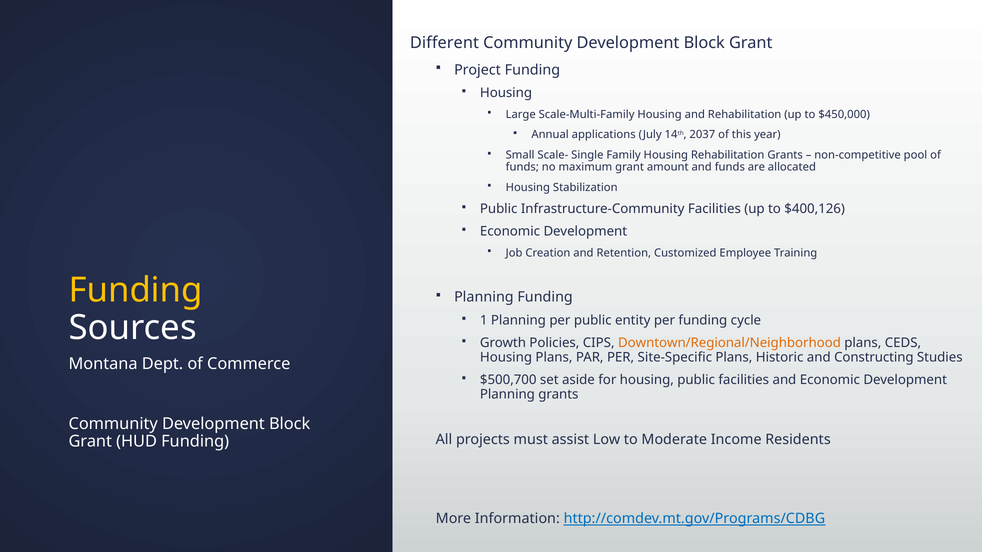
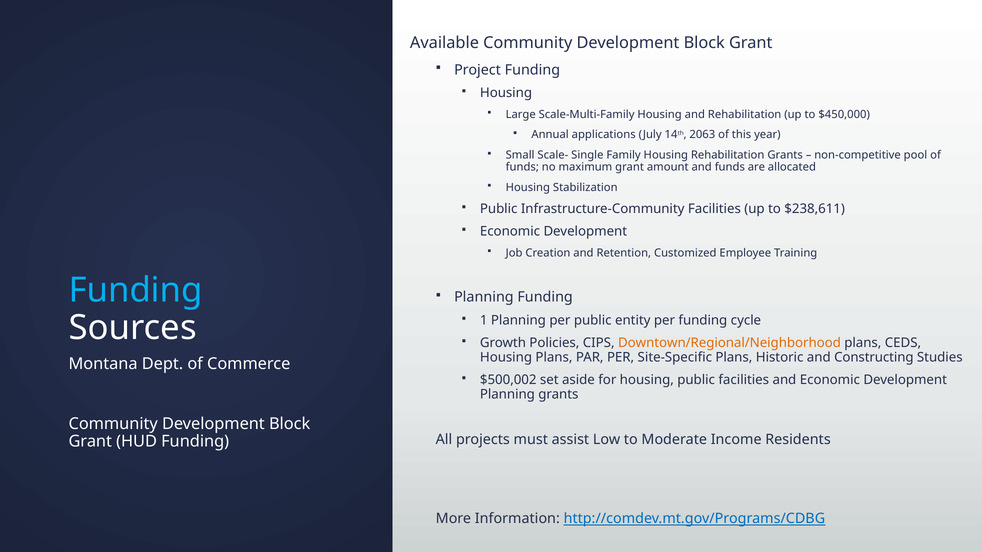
Different: Different -> Available (444, 43)
2037: 2037 -> 2063 (702, 135)
$400,126: $400,126 -> $238,611 (815, 209)
Funding colour: yellow -> light blue (136, 290)
$500,700: $500,700 -> $500,002 (508, 380)
